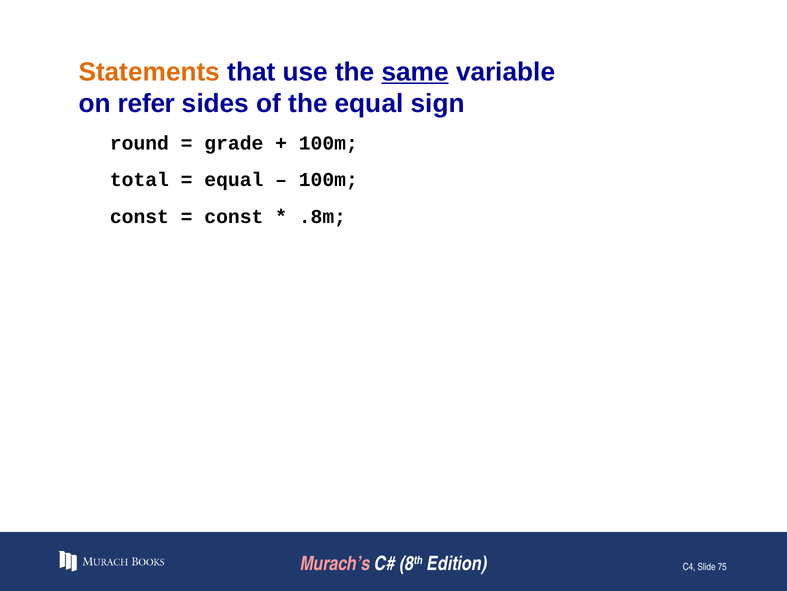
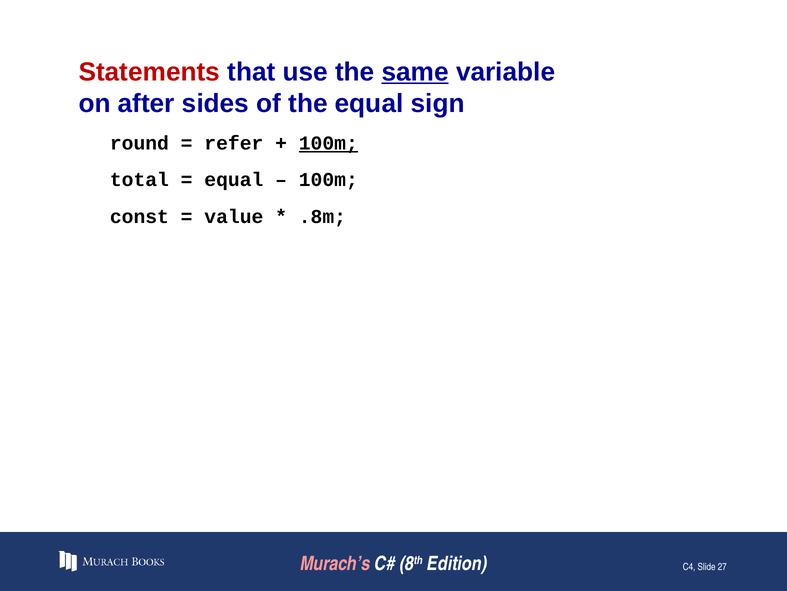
Statements colour: orange -> red (149, 72)
refer: refer -> after (146, 103)
grade: grade -> refer (234, 143)
100m underline: none -> present (328, 143)
const: const -> value (234, 216)
75: 75 -> 27 (722, 566)
